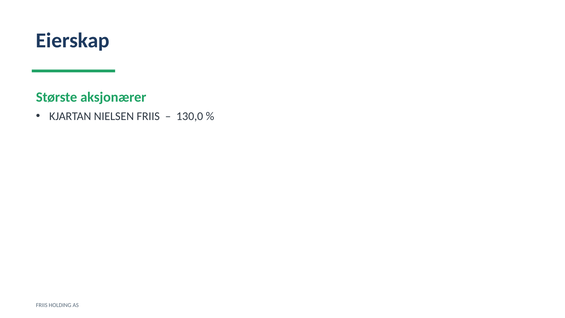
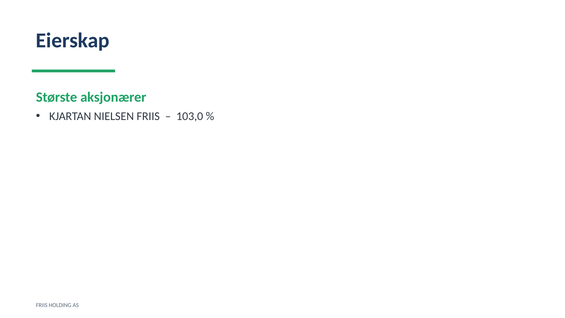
130,0: 130,0 -> 103,0 (190, 116)
